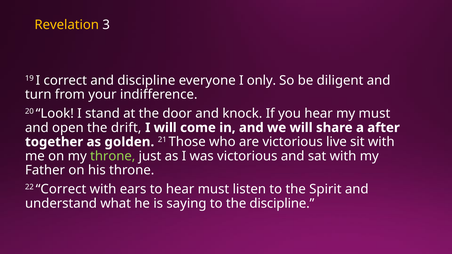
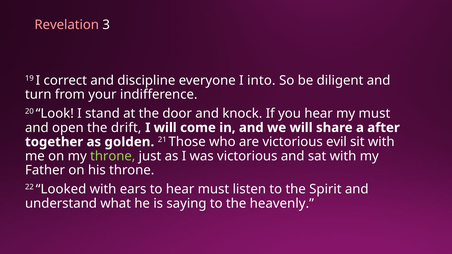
Revelation colour: yellow -> pink (67, 25)
only: only -> into (261, 80)
live: live -> evil (336, 142)
22 Correct: Correct -> Looked (61, 189)
the discipline: discipline -> heavenly (282, 204)
